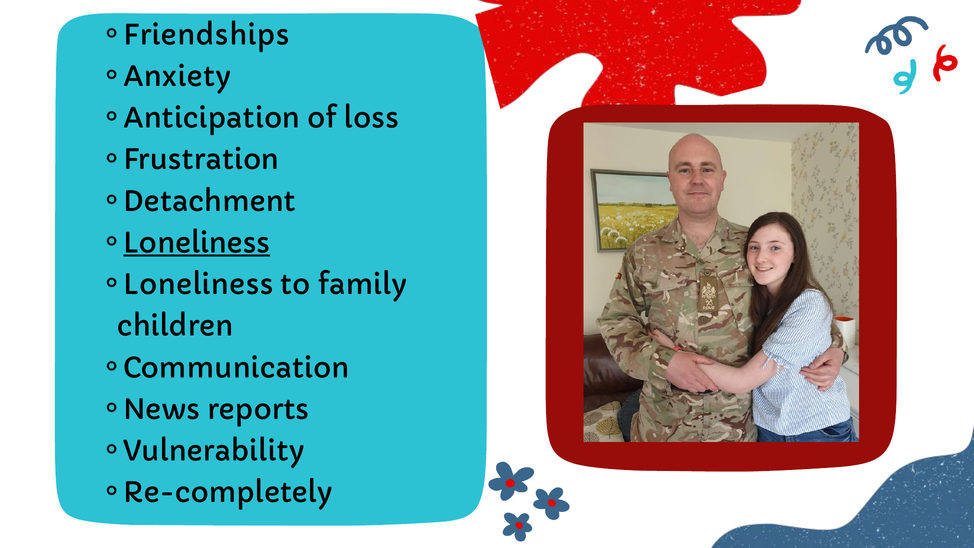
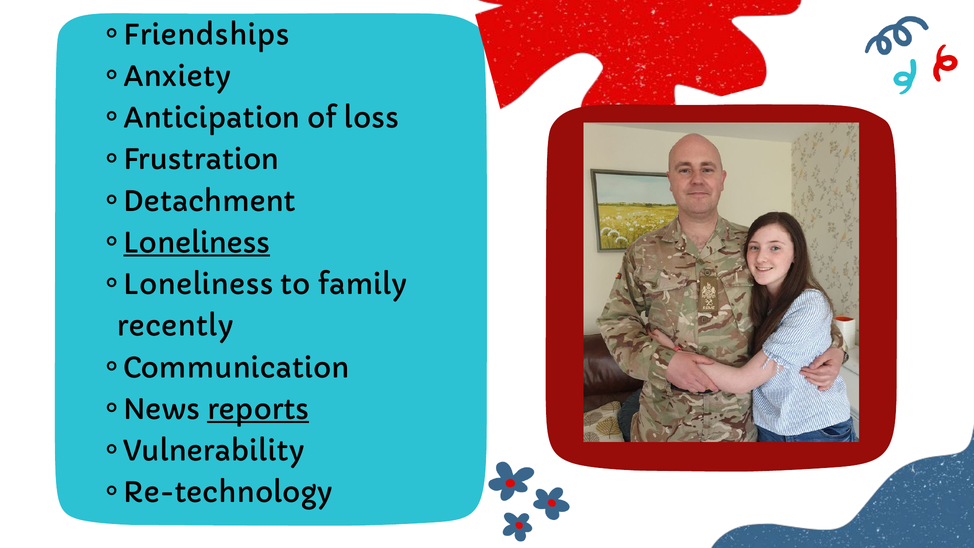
children: children -> recently (175, 327)
reports underline: none -> present (258, 410)
Re-completely: Re-completely -> Re-technology (228, 493)
